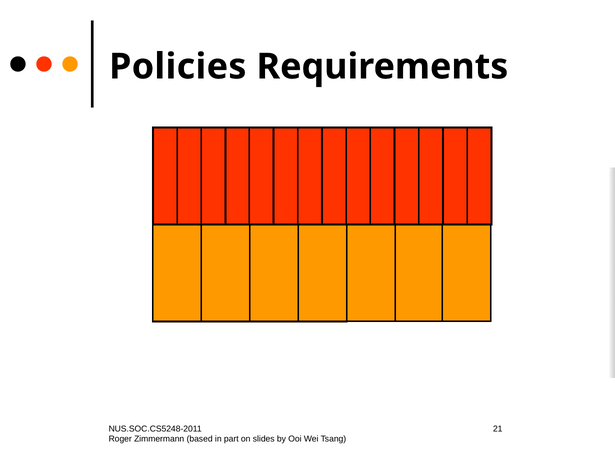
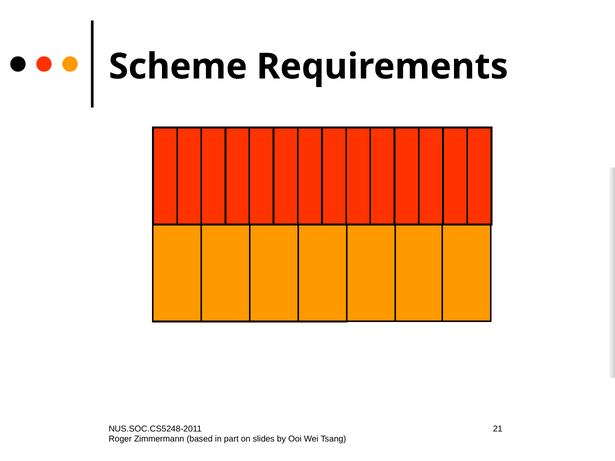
Policies: Policies -> Scheme (178, 67)
